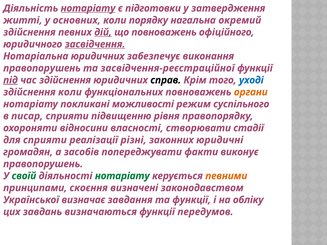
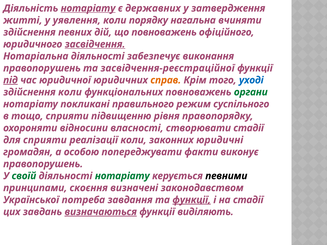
підготовки: підготовки -> державних (153, 8)
основних: основних -> уявлення (77, 20)
окремий: окремий -> вчиняти (240, 20)
дій underline: present -> none (103, 32)
Нотаріальна юридичних: юридичних -> діяльності (98, 56)
час здійснення: здійснення -> юридичної (65, 80)
справ colour: black -> orange (166, 80)
органи colour: orange -> green (251, 92)
можливості: можливості -> правильного (143, 104)
писар: писар -> тощо (27, 116)
реалізації різні: різні -> коли (134, 140)
засобів: засобів -> особою (81, 152)
певними colour: orange -> black (226, 176)
визначає: визначає -> потреба (83, 200)
функції underline: none -> present (192, 200)
на обліку: обліку -> стадії (248, 200)
визначаються underline: none -> present (101, 212)
передумов: передумов -> виділяють (206, 212)
